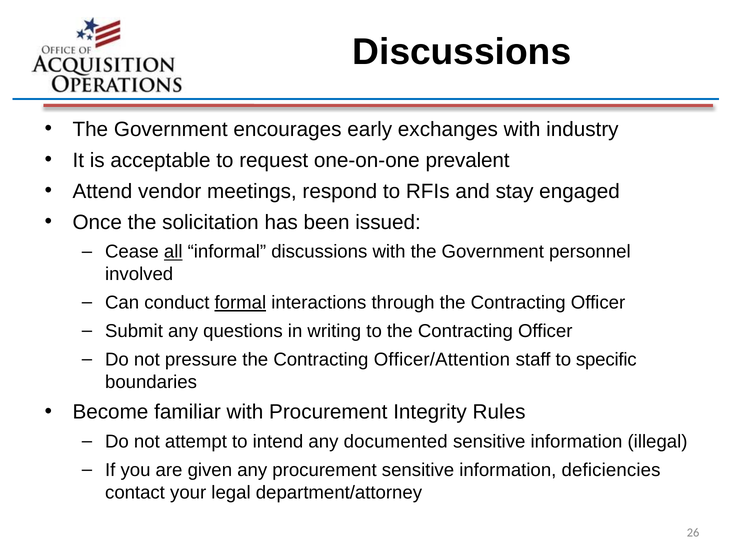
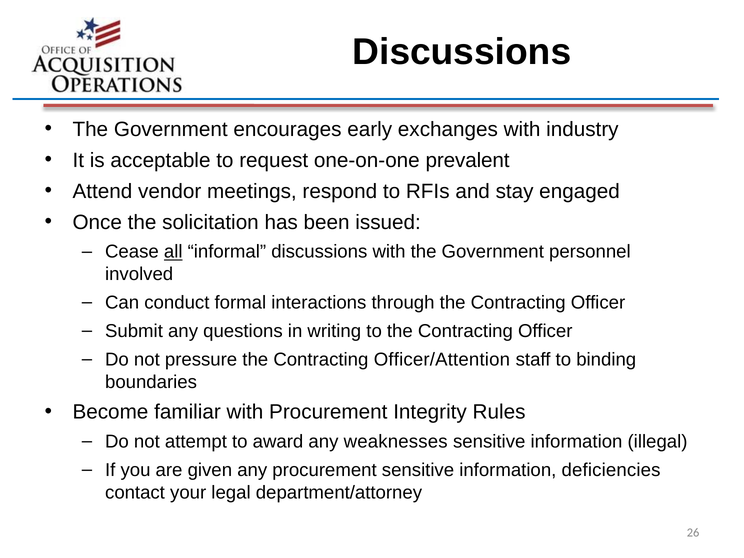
formal underline: present -> none (240, 303)
specific: specific -> binding (606, 360)
intend: intend -> award (278, 442)
documented: documented -> weaknesses (396, 442)
